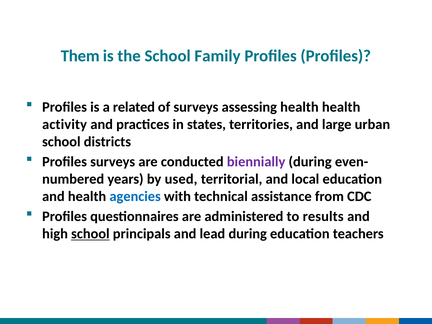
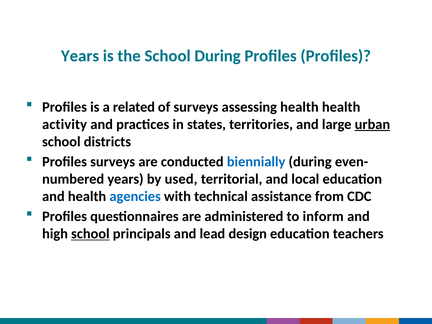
Them: Them -> Years (80, 56)
School Family: Family -> During (218, 56)
urban underline: none -> present (372, 124)
biennially colour: purple -> blue (256, 162)
results: results -> inform (323, 216)
lead during: during -> design (248, 234)
